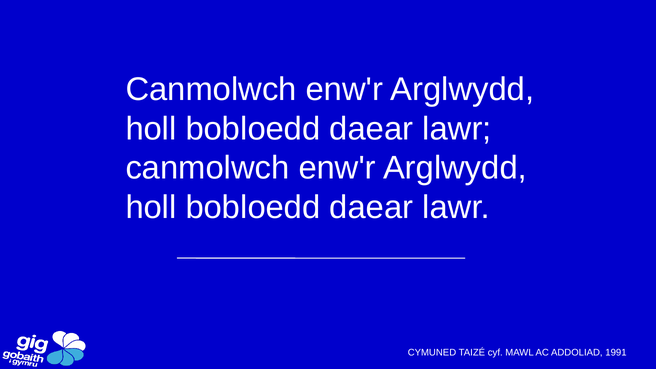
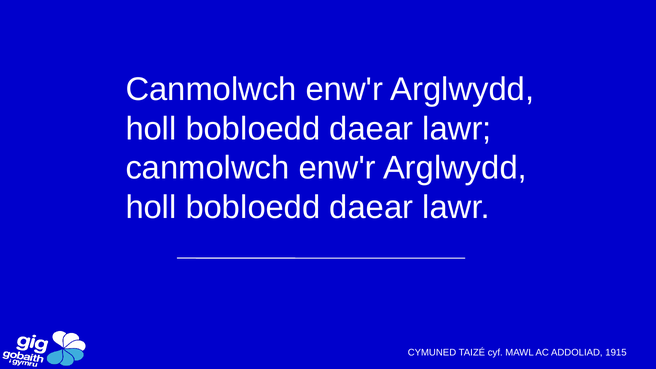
1991: 1991 -> 1915 (616, 352)
